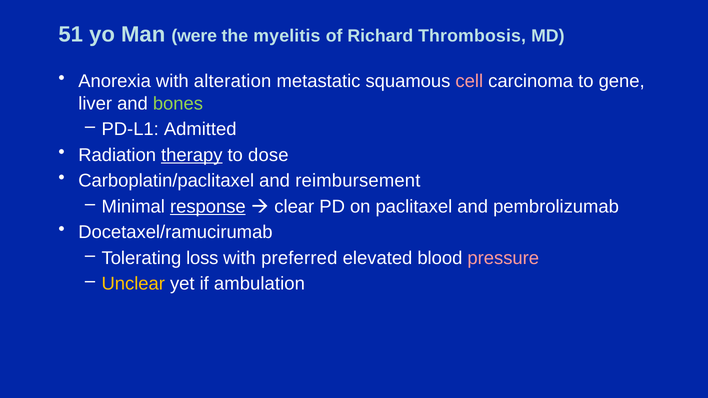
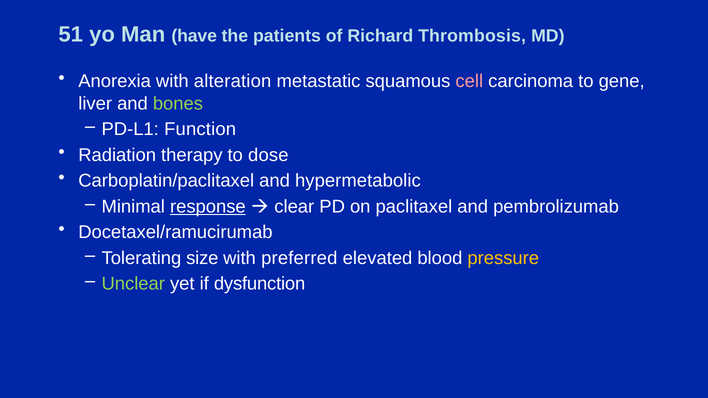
were: were -> have (194, 36)
myelitis: myelitis -> patients (287, 36)
Admitted: Admitted -> Function (200, 129)
therapy underline: present -> none (192, 155)
reimbursement: reimbursement -> hypermetabolic (358, 181)
loss: loss -> size (202, 258)
pressure colour: pink -> yellow (503, 258)
Unclear colour: yellow -> light green (133, 284)
ambulation: ambulation -> dysfunction (260, 284)
